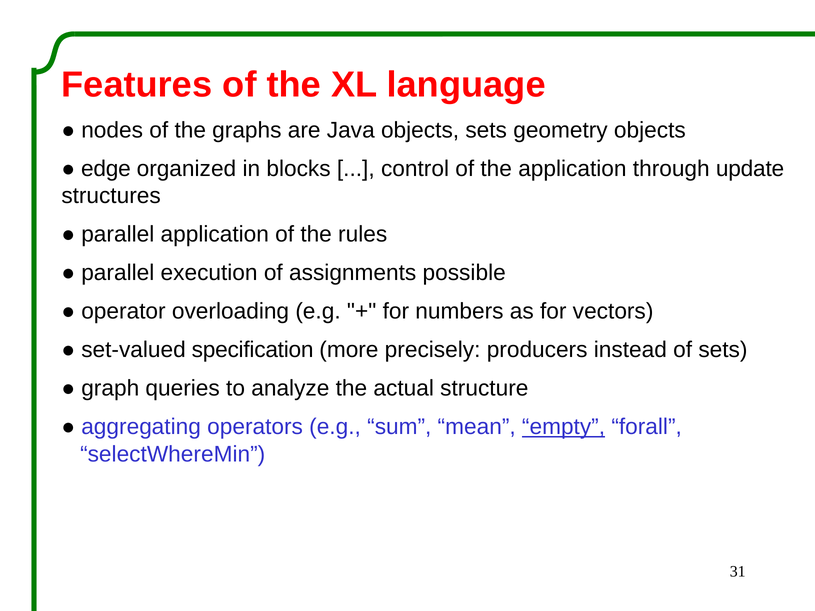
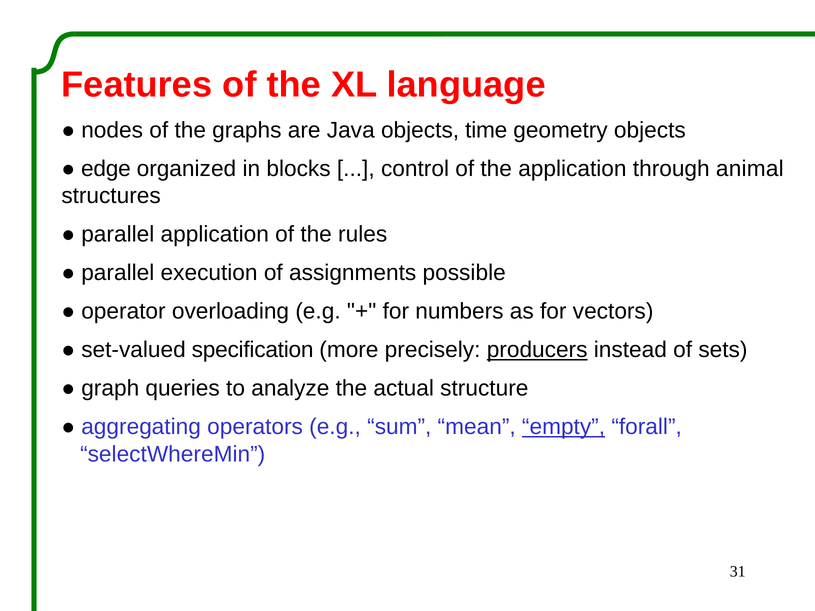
objects sets: sets -> time (486, 130)
update: update -> animal (750, 169)
producers underline: none -> present (537, 350)
